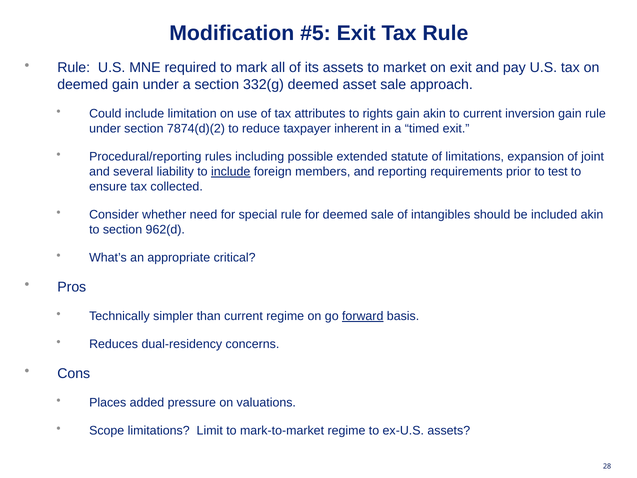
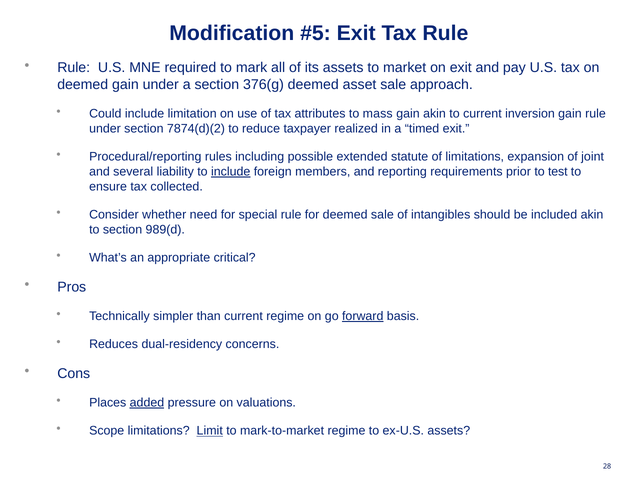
332(g: 332(g -> 376(g (263, 85)
rights: rights -> mass (378, 114)
inherent: inherent -> realized (356, 129)
962(d: 962(d -> 989(d (165, 229)
added underline: none -> present (147, 402)
Limit underline: none -> present (210, 431)
